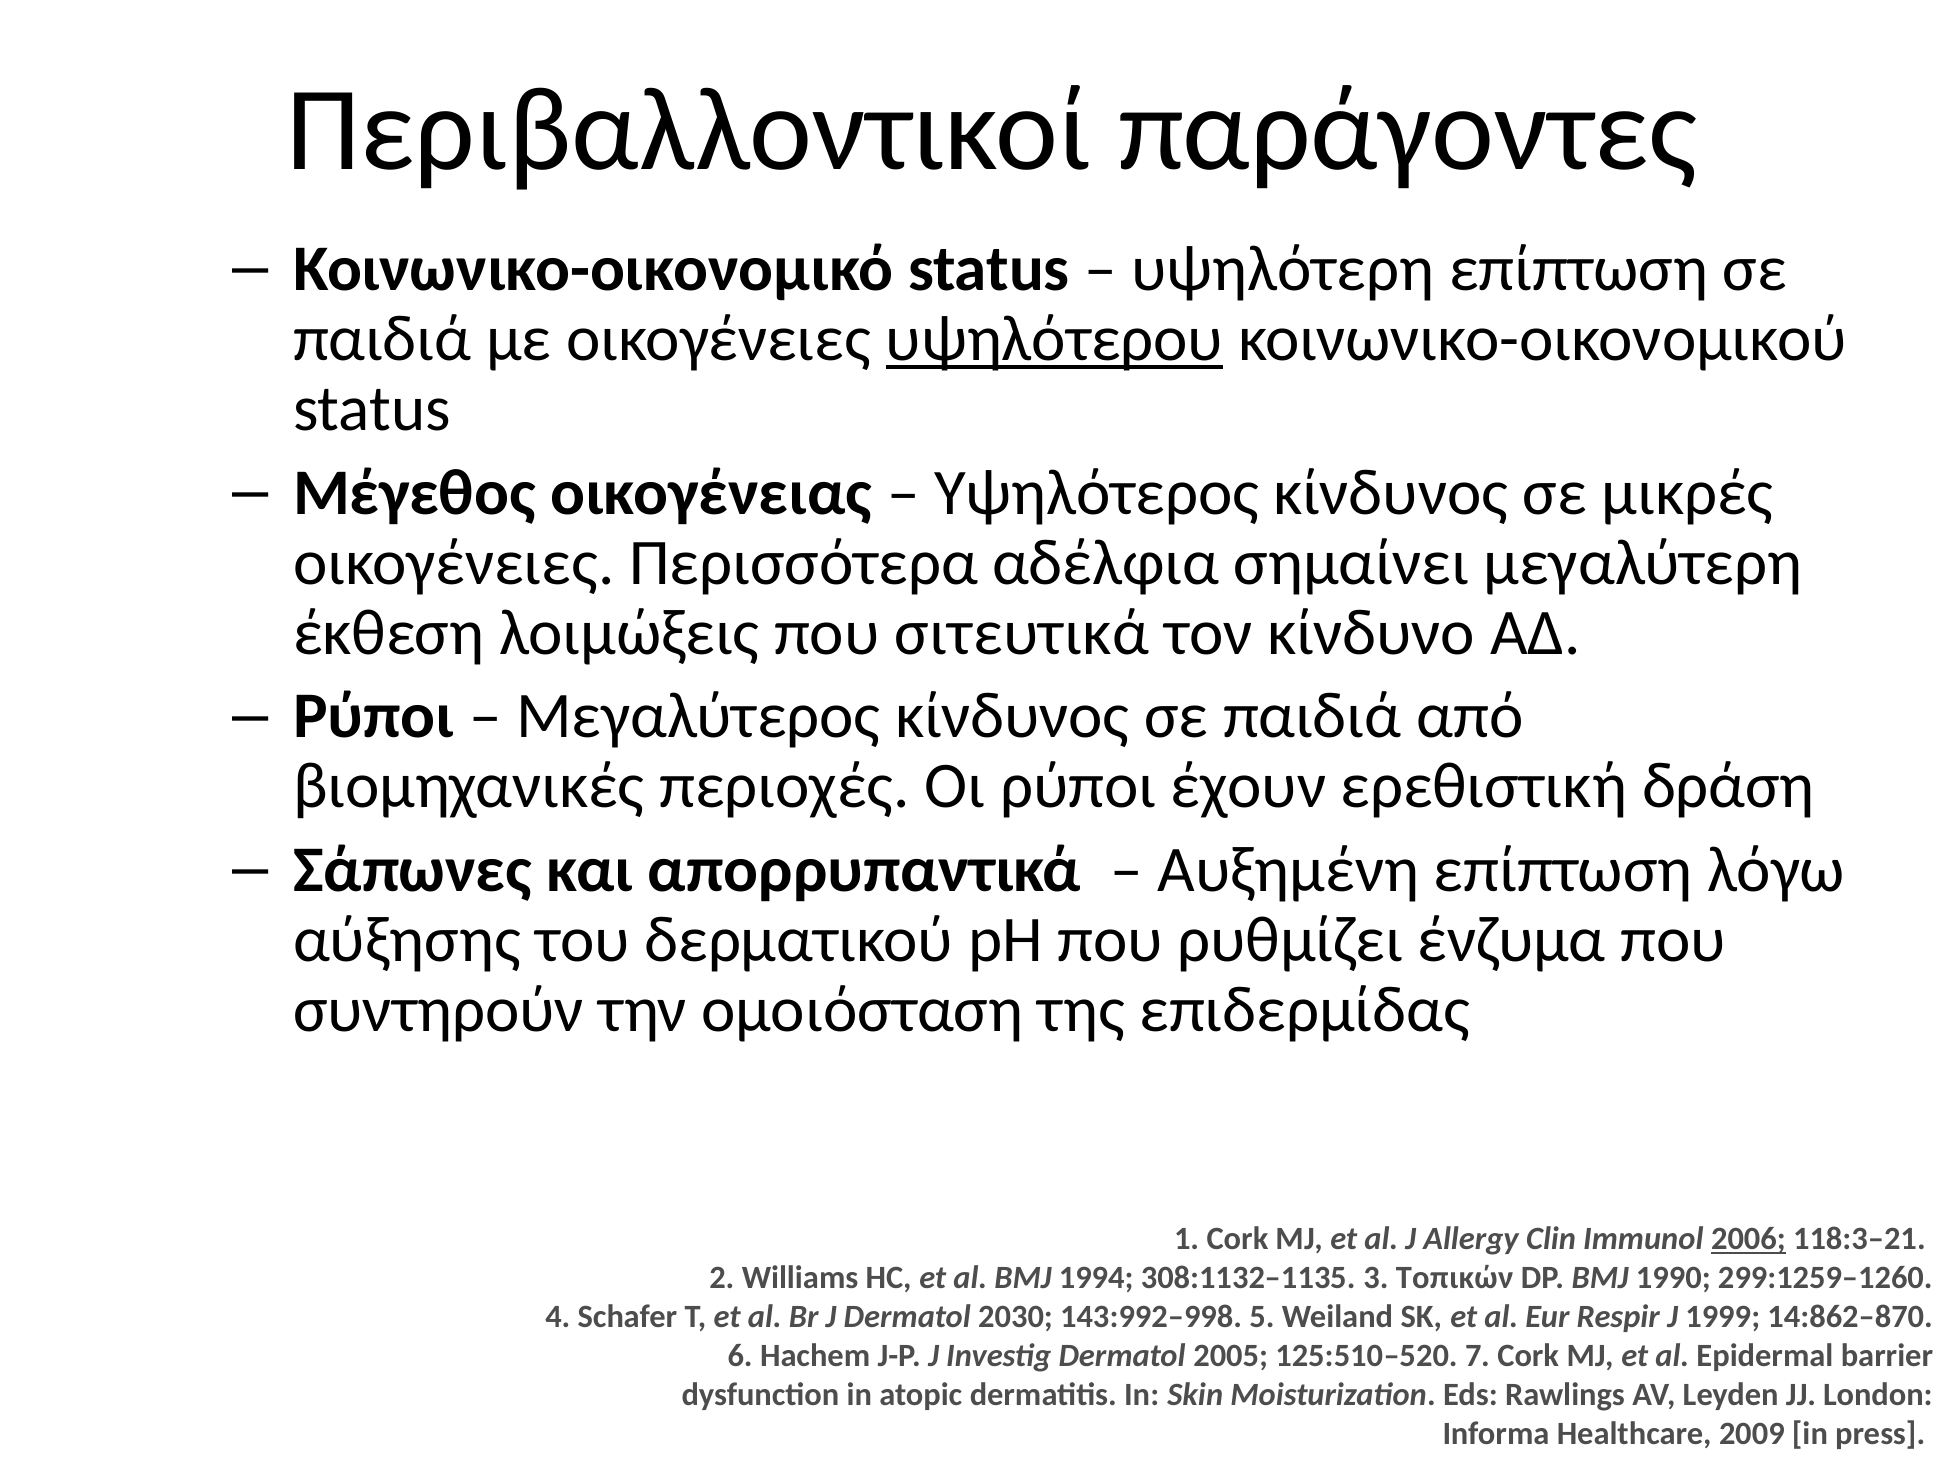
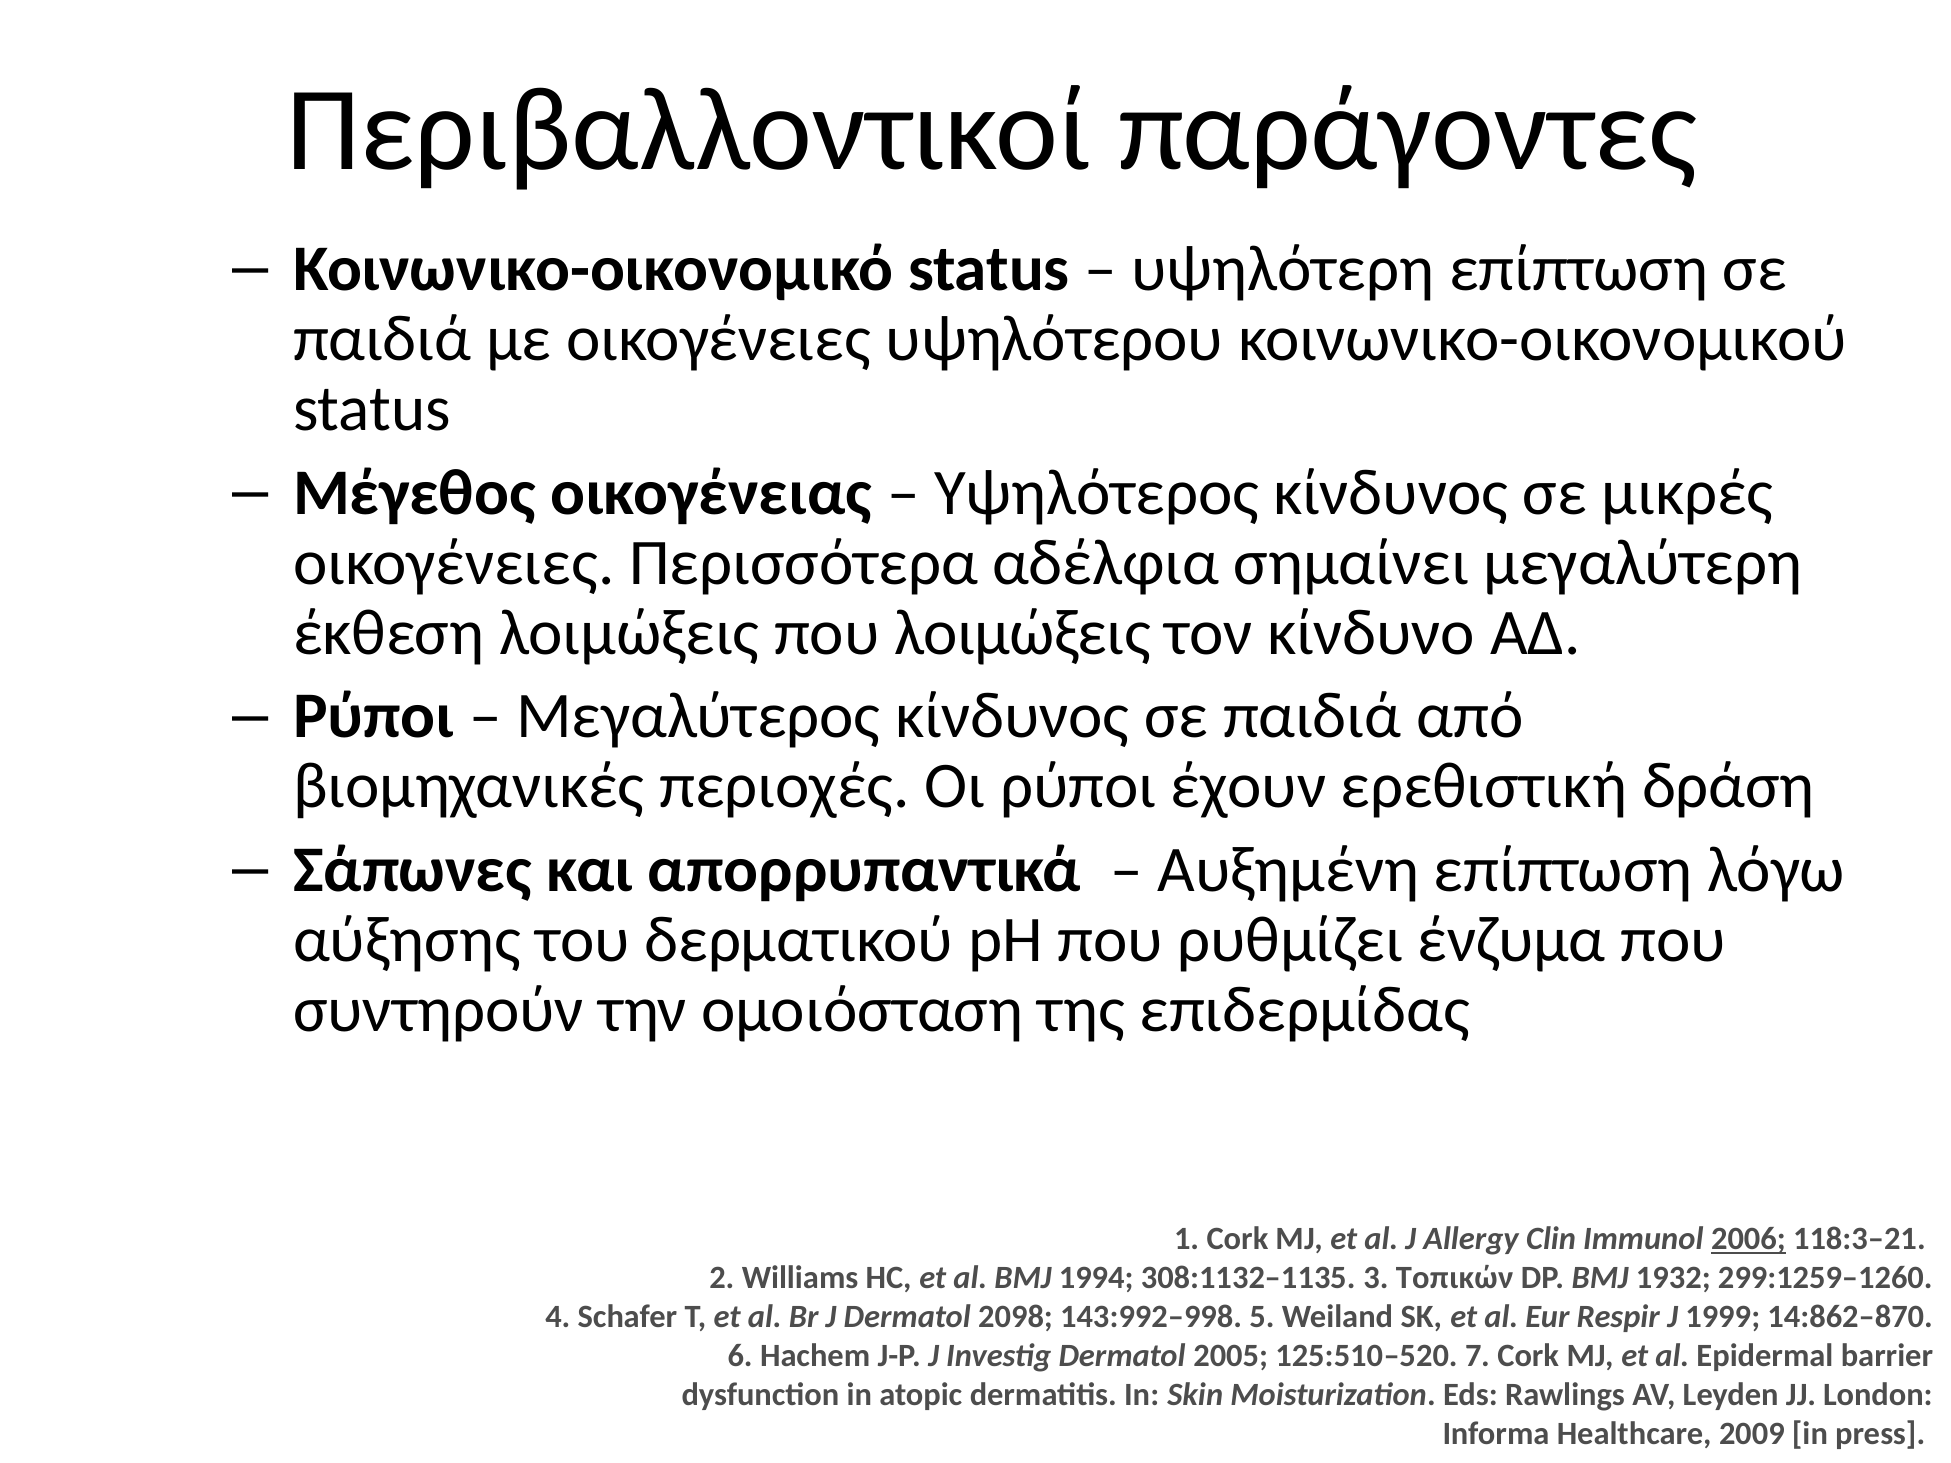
υψηλότερου underline: present -> none (1055, 339)
που σιτευτικά: σιτευτικά -> λοιμώξεις (1022, 633)
1990: 1990 -> 1932 (1673, 1278)
2030: 2030 -> 2098 (1016, 1317)
